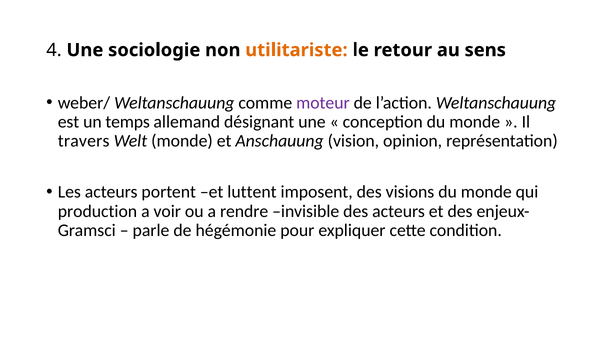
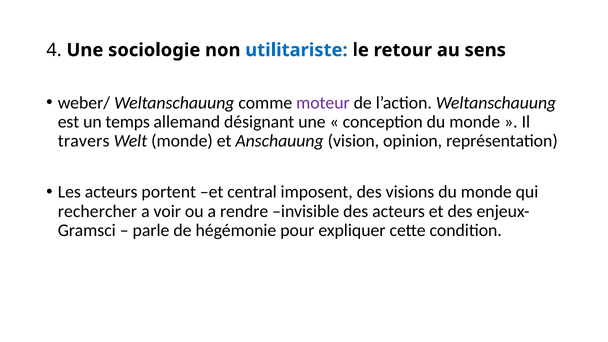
utilitariste colour: orange -> blue (296, 50)
luttent: luttent -> central (252, 192)
production: production -> rechercher (97, 211)
